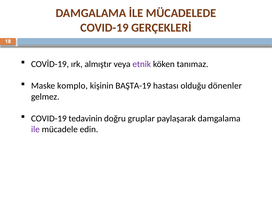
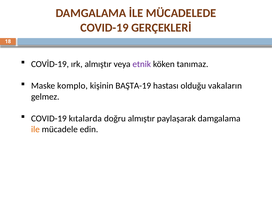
dönenler: dönenler -> vakaların (225, 86)
tedavinin: tedavinin -> kıtalarda (85, 118)
doğru gruplar: gruplar -> almıştır (141, 118)
ile colour: purple -> orange (35, 129)
